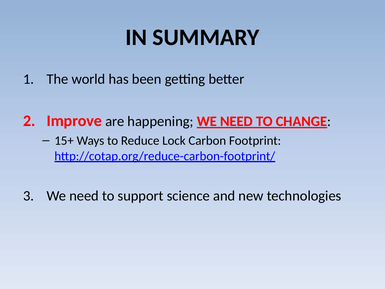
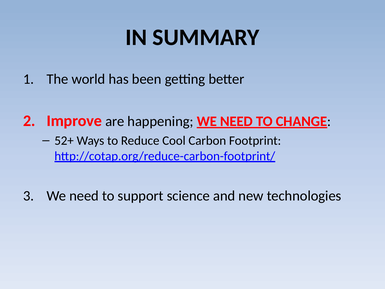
15+: 15+ -> 52+ (64, 141)
Lock: Lock -> Cool (174, 141)
